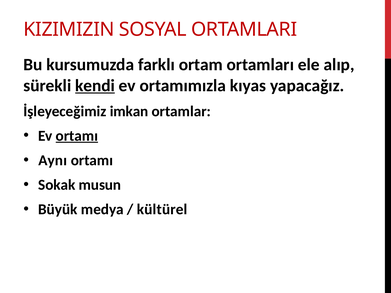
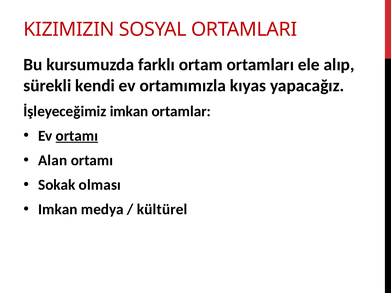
kendi underline: present -> none (95, 86)
Aynı: Aynı -> Alan (53, 160)
musun: musun -> olması (100, 185)
Büyük: Büyük -> Imkan (58, 210)
